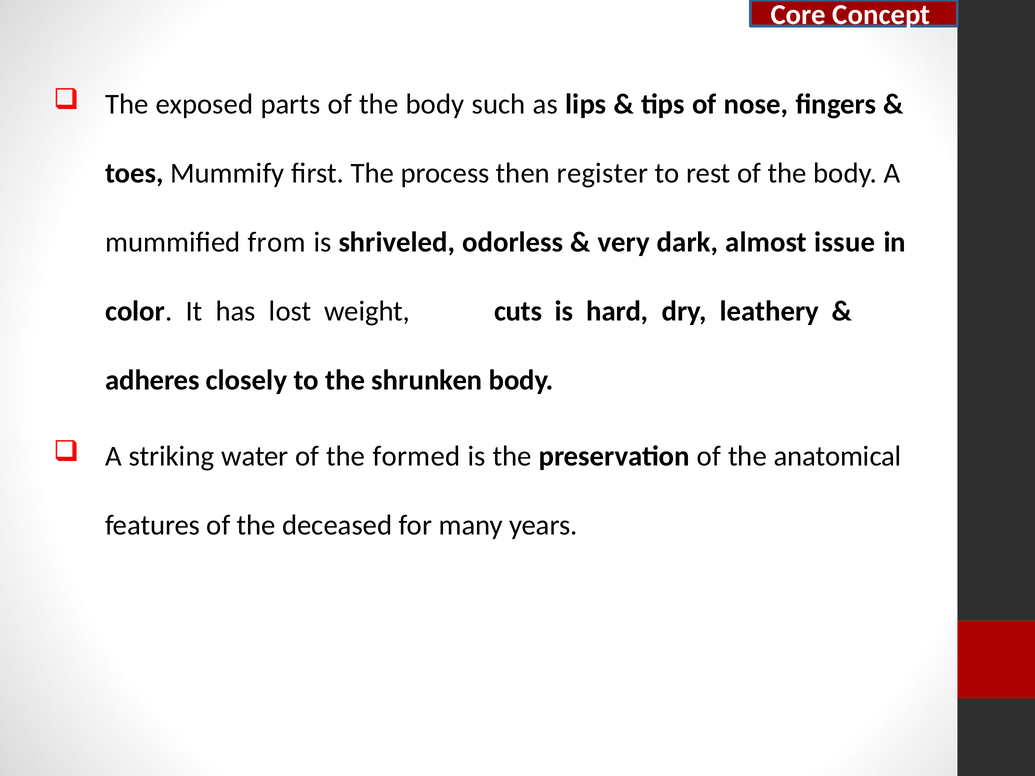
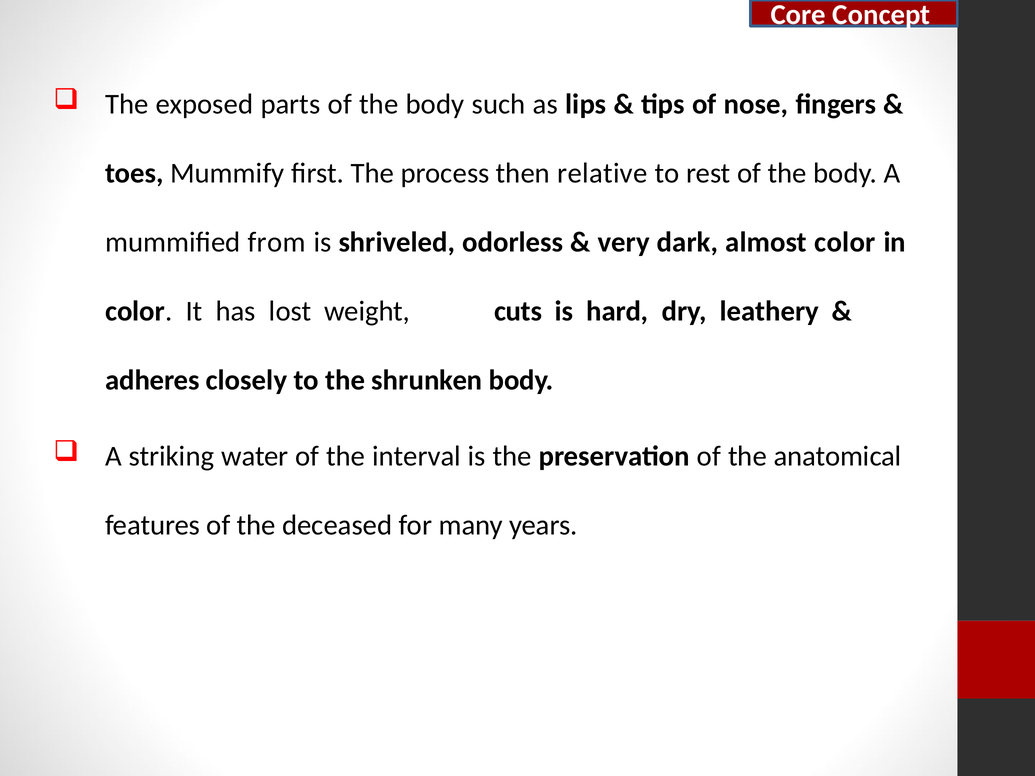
register: register -> relative (602, 173)
almost issue: issue -> color (845, 242)
formed: formed -> interval (417, 457)
